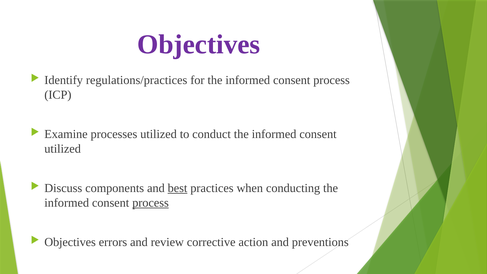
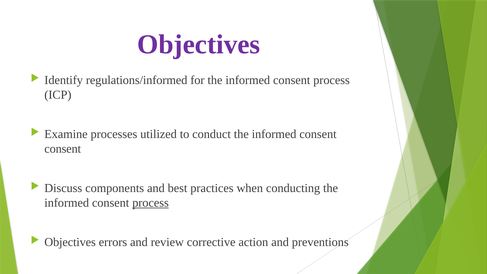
regulations/practices: regulations/practices -> regulations/informed (137, 80)
utilized: utilized -> consent (63, 149)
best underline: present -> none (178, 188)
